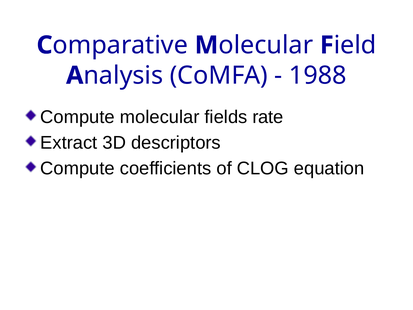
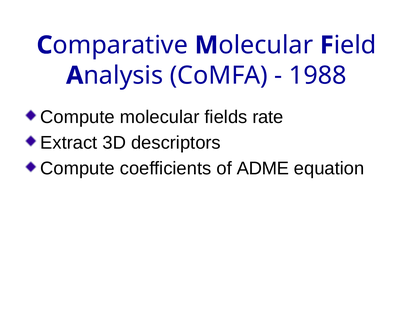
CLOG: CLOG -> ADME (263, 168)
